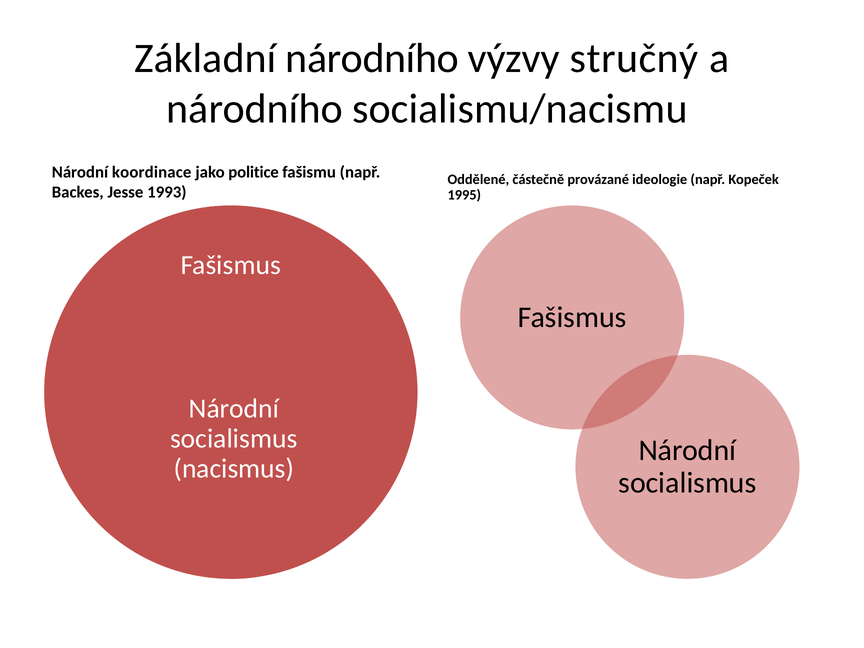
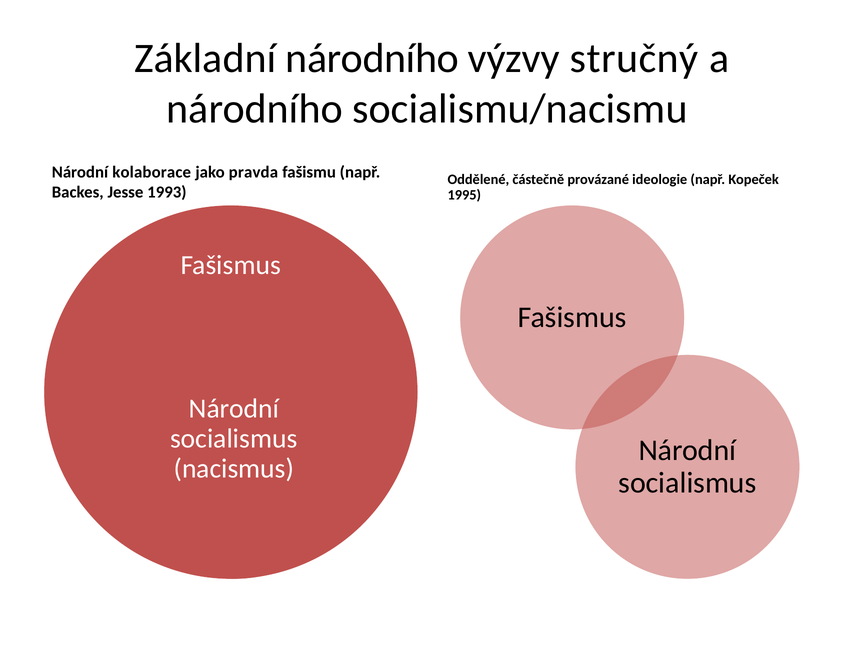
koordinace: koordinace -> kolaborace (152, 172)
politice: politice -> pravda (253, 172)
